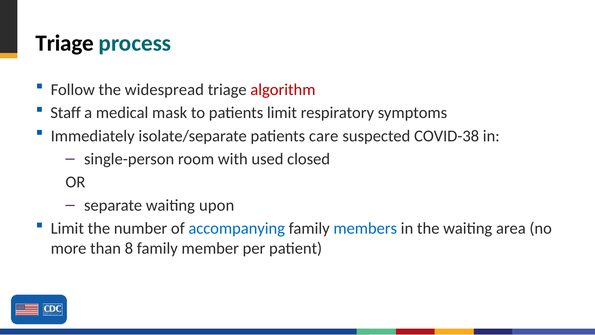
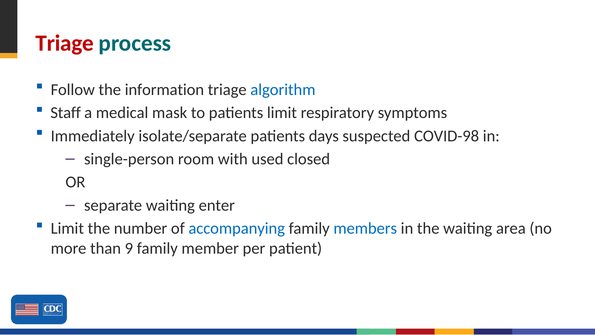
Triage colour: black -> red (65, 43)
widespread: widespread -> information (164, 89)
algorithm colour: red -> blue (283, 89)
care: care -> days (324, 136)
COVID-38: COVID-38 -> COVID-98 (447, 136)
upon: upon -> enter (217, 205)
8: 8 -> 9 (129, 248)
